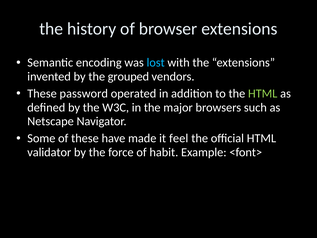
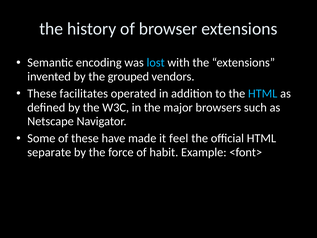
password: password -> facilitates (84, 93)
HTML colour: light green -> light blue (263, 93)
validator: validator -> separate (49, 152)
